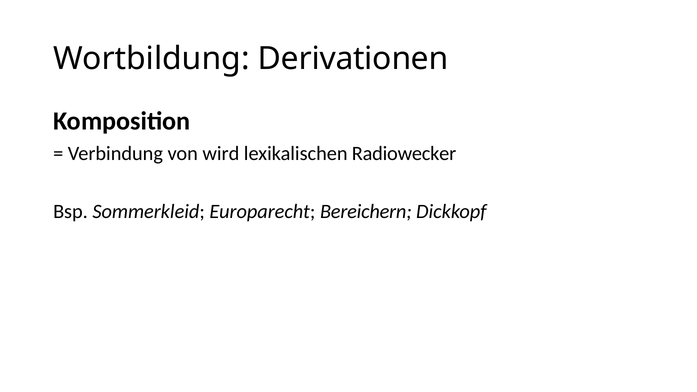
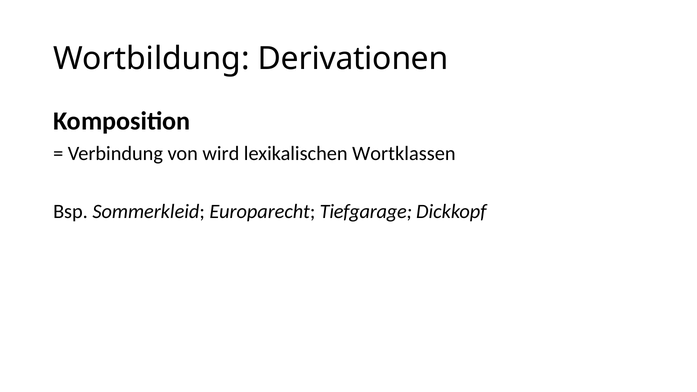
Radiowecker: Radiowecker -> Wortklassen (404, 153)
Bereichern: Bereichern -> Tiefgarage (366, 212)
